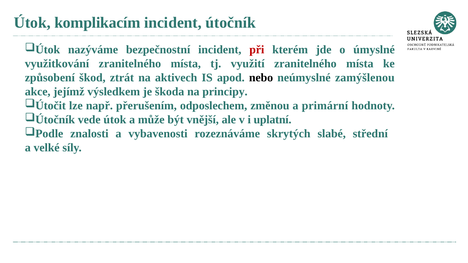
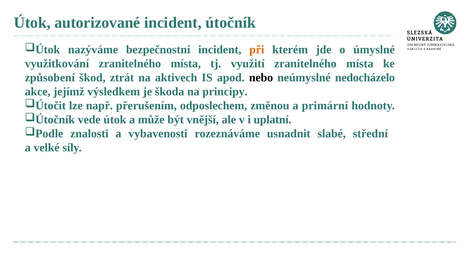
komplikacím: komplikacím -> autorizované (97, 23)
při colour: red -> orange (257, 50)
zamýšlenou: zamýšlenou -> nedocházelo (365, 78)
skrytých: skrytých -> usnadnit (289, 134)
